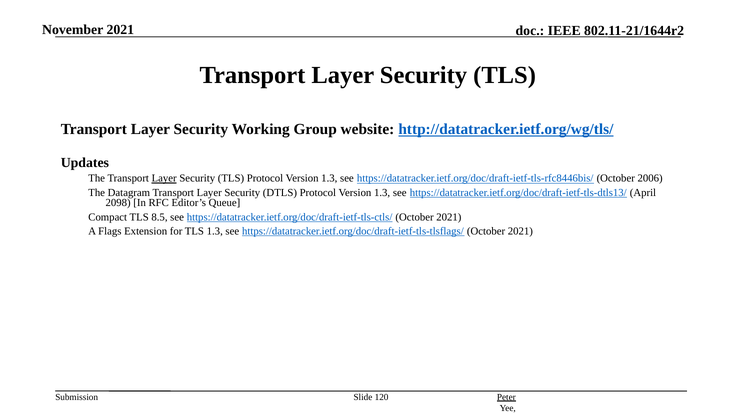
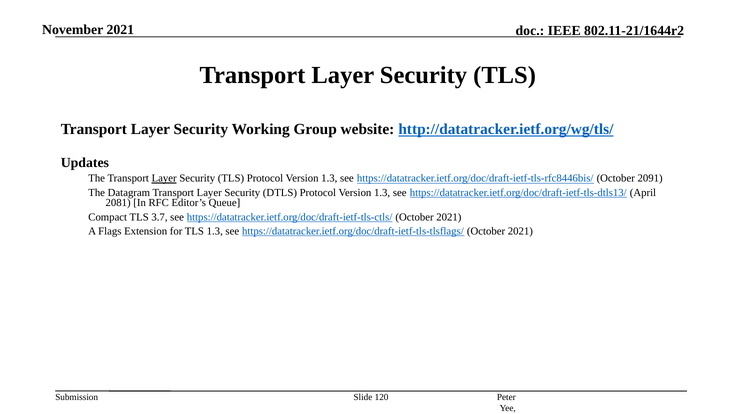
2006: 2006 -> 2091 (650, 178)
2098: 2098 -> 2081 (118, 203)
8.5: 8.5 -> 3.7 (159, 217)
Peter underline: present -> none (506, 397)
